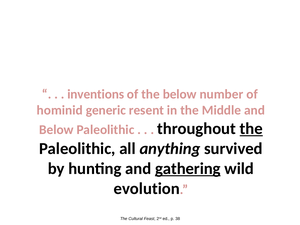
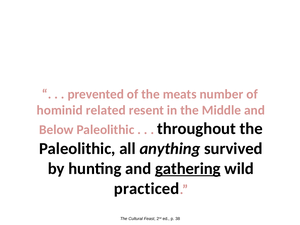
inventions: inventions -> prevented (96, 94)
the below: below -> meats (180, 94)
generic: generic -> related (106, 110)
the underline: present -> none (251, 129)
evolution: evolution -> practiced (147, 189)
